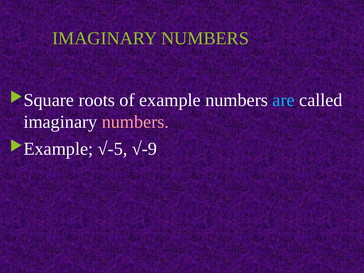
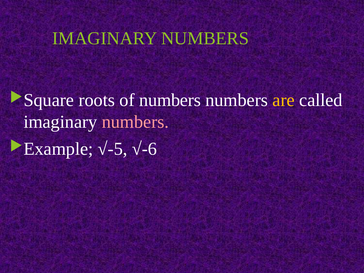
of example: example -> numbers (170, 100)
are colour: light blue -> yellow (284, 100)
√-9: √-9 -> √-6 (145, 149)
